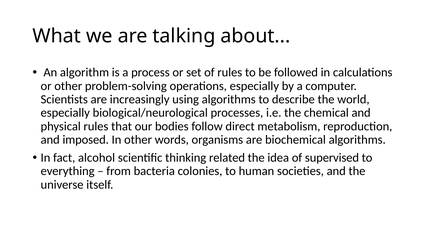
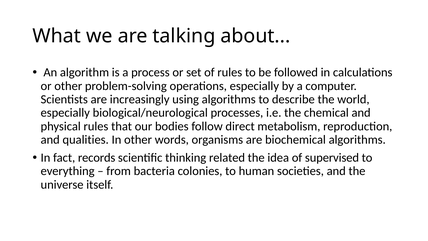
imposed: imposed -> qualities (86, 140)
alcohol: alcohol -> records (97, 158)
